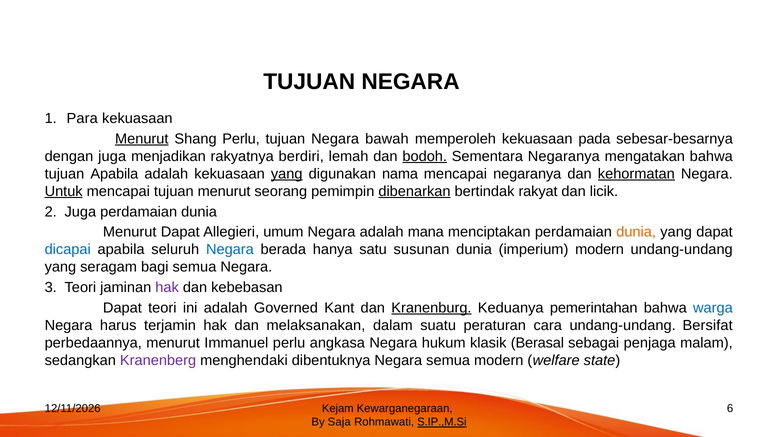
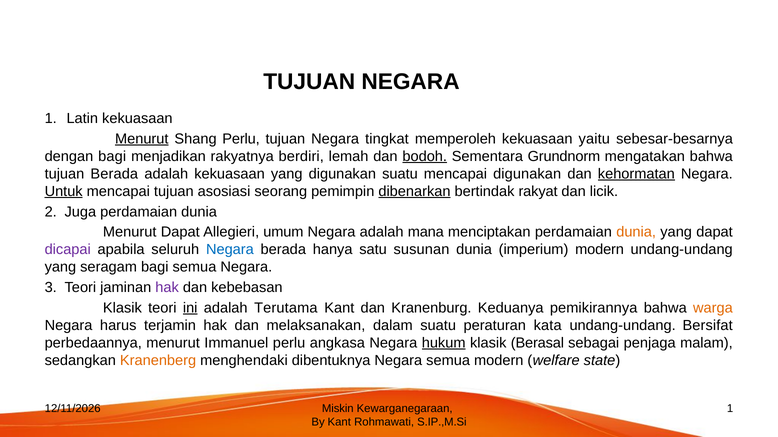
Para: Para -> Latin (82, 119)
bawah: bawah -> tingkat (387, 139)
pada: pada -> yaitu (594, 139)
dengan juga: juga -> bagi (112, 157)
Sementara Negaranya: Negaranya -> Grundnorm (564, 157)
tujuan Apabila: Apabila -> Berada (114, 174)
yang underline: present -> none (287, 174)
digunakan nama: nama -> suatu (400, 174)
mencapai negaranya: negaranya -> digunakan (527, 174)
tujuan menurut: menurut -> asosiasi (224, 192)
dicapai colour: blue -> purple (68, 250)
Dapat: Dapat -> Klasik (122, 308)
ini underline: none -> present (190, 308)
Governed: Governed -> Terutama (286, 308)
Kranenburg underline: present -> none (431, 308)
pemerintahan: pemerintahan -> pemikirannya (594, 308)
warga colour: blue -> orange (713, 308)
cara: cara -> kata (548, 326)
hukum underline: none -> present (444, 343)
Kranenberg colour: purple -> orange (158, 361)
Kejam: Kejam -> Miskin (338, 409)
6: 6 -> 1 (730, 409)
By Saja: Saja -> Kant (339, 423)
S.IP.,M.Si underline: present -> none (442, 423)
